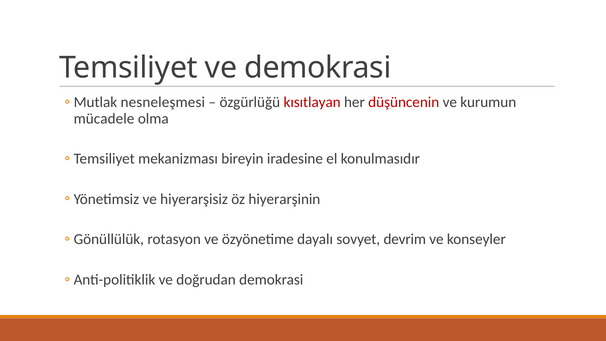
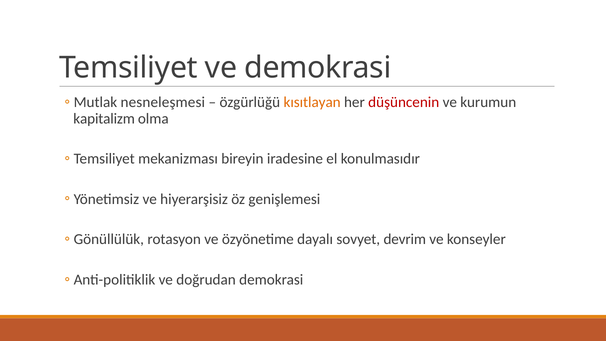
kısıtlayan colour: red -> orange (312, 102)
mücadele: mücadele -> kapitalizm (104, 118)
hiyerarşinin: hiyerarşinin -> genişlemesi (284, 199)
